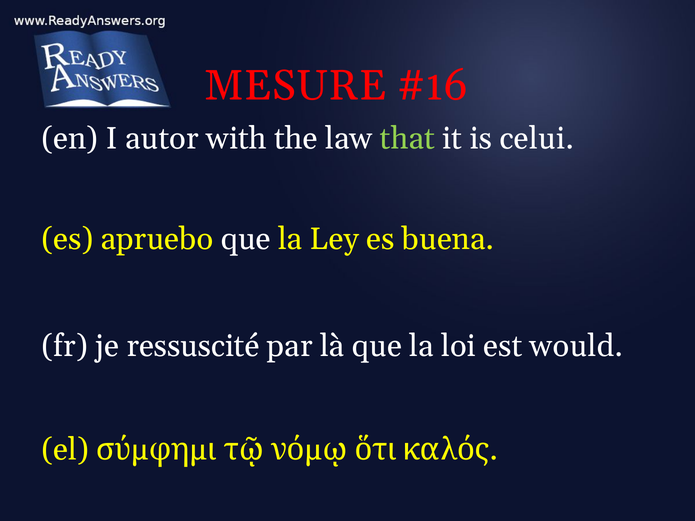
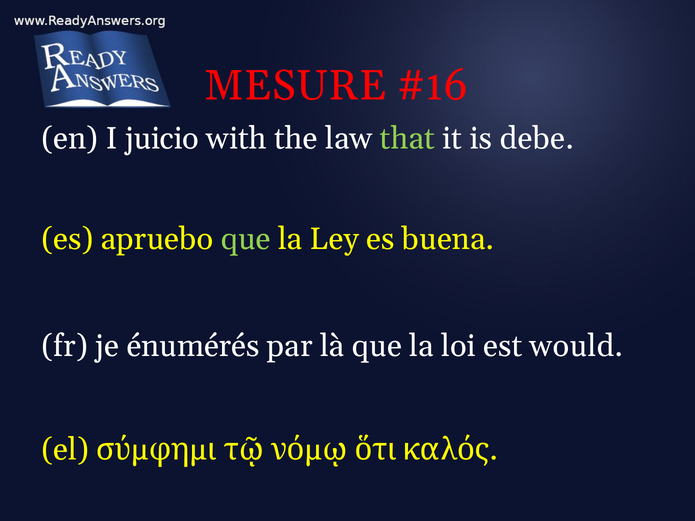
autor: autor -> juicio (162, 138)
celui: celui -> debe (537, 138)
que colour: white -> light green (246, 239)
ressuscité: ressuscité -> énumérés (193, 346)
